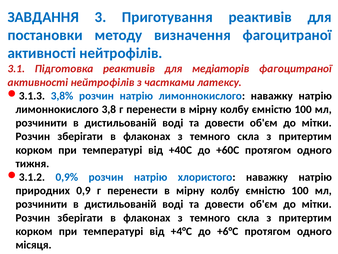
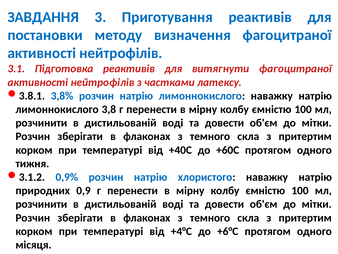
медіаторів: медіаторів -> витягнути (221, 69)
3.1.3: 3.1.3 -> 3.8.1 (32, 96)
